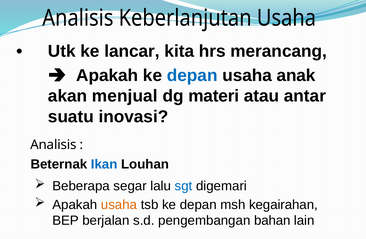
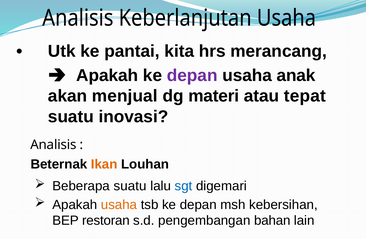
lancar: lancar -> pantai (132, 51)
depan colour: blue -> purple (192, 75)
antar: antar -> tepat (305, 96)
Ikan colour: blue -> orange (104, 164)
Beberapa segar: segar -> suatu (130, 186)
kegairahan: kegairahan -> kebersihan (283, 205)
berjalan: berjalan -> restoran (106, 221)
